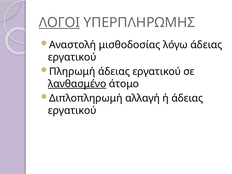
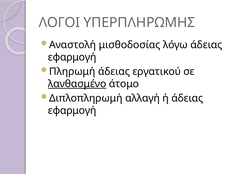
ΛΟΓΟΙ underline: present -> none (59, 22)
εργατικού: εργατικού -> εφαρμογή (72, 57)
εργατικού: εργατικού -> εφαρμογή (72, 111)
